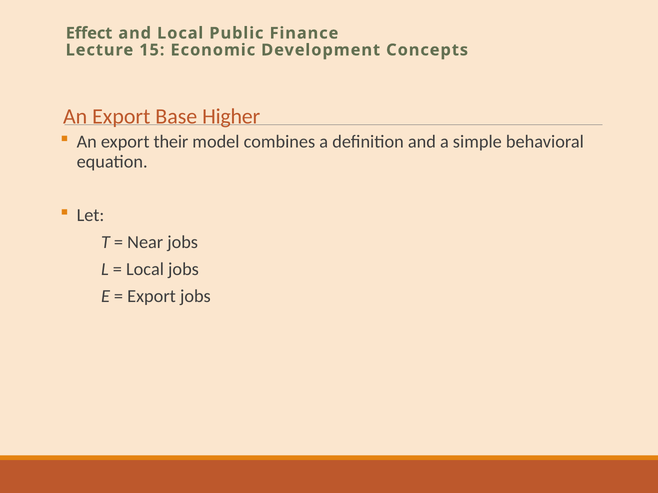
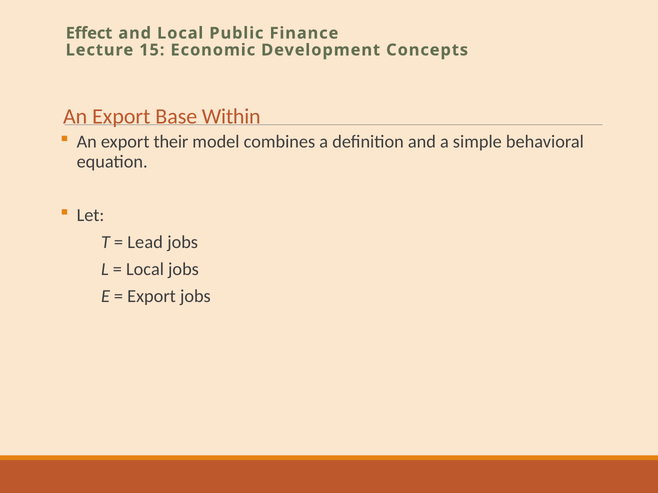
Higher: Higher -> Within (231, 117)
Near: Near -> Lead (145, 242)
